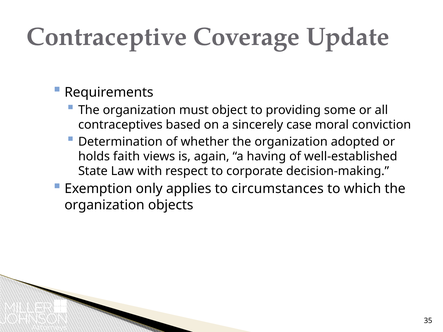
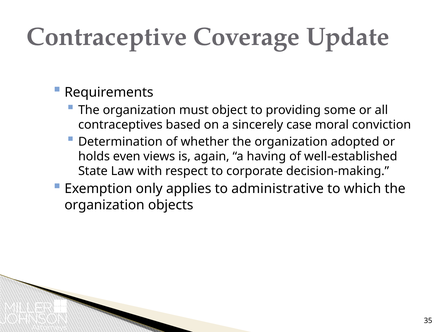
faith: faith -> even (127, 156)
circumstances: circumstances -> administrative (278, 189)
